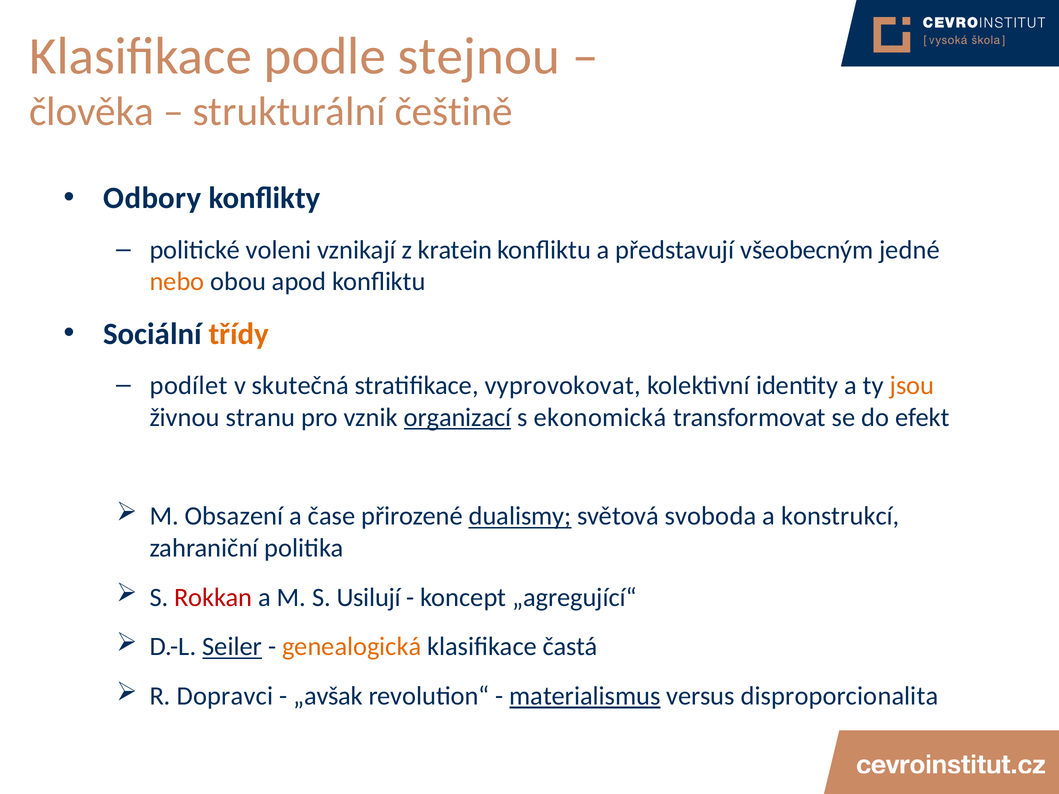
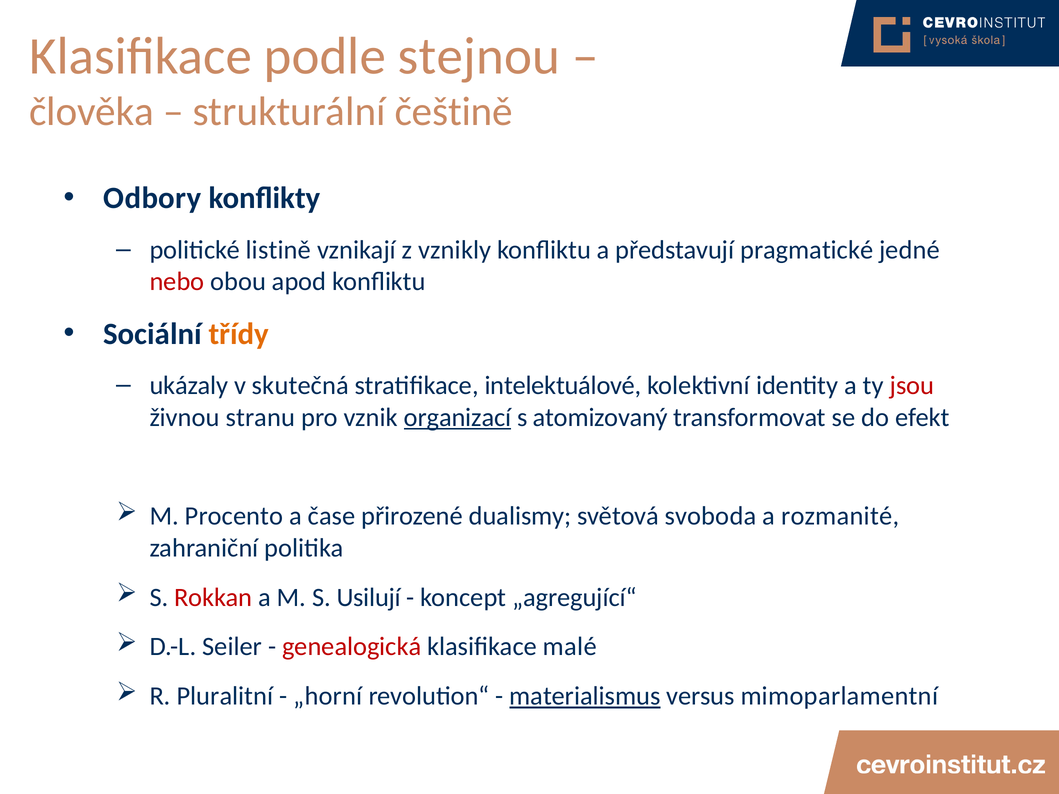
voleni: voleni -> listině (278, 250)
kratein: kratein -> vznikly (455, 250)
všeobecným: všeobecným -> pragmatické (807, 250)
nebo colour: orange -> red (177, 282)
podílet: podílet -> ukázaly (189, 386)
vyprovokovat: vyprovokovat -> intelektuálové (563, 386)
jsou colour: orange -> red (912, 386)
ekonomická: ekonomická -> atomizovaný (600, 418)
Obsazení: Obsazení -> Procento (234, 516)
dualismy underline: present -> none (520, 516)
konstrukcí: konstrukcí -> rozmanité (840, 516)
Seiler underline: present -> none (232, 647)
genealogická colour: orange -> red (352, 647)
častá: častá -> malé (570, 647)
Dopravci: Dopravci -> Pluralitní (225, 696)
„avšak: „avšak -> „horní (328, 696)
disproporcionalita: disproporcionalita -> mimoparlamentní (839, 696)
